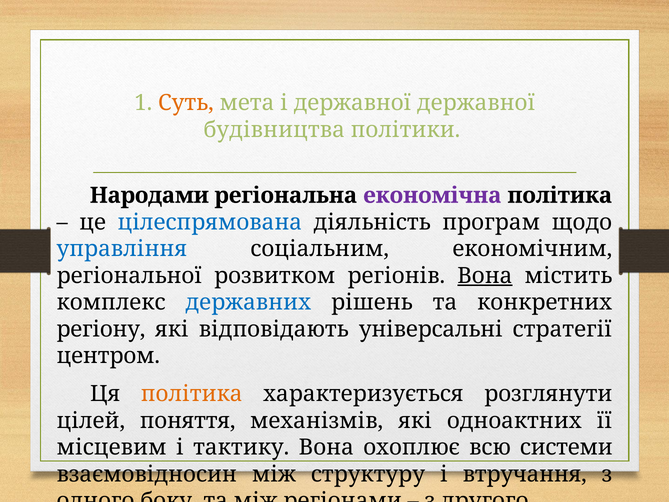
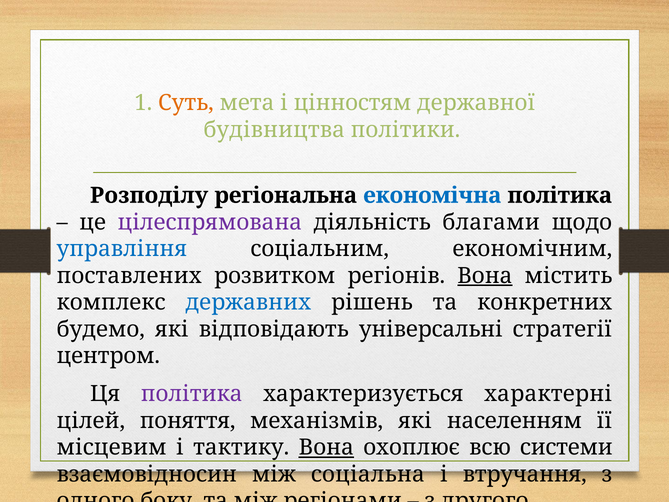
і державної: державної -> цінностям (352, 103)
Народами: Народами -> Розподілу (149, 195)
економічна colour: purple -> blue (432, 195)
цілеспрямована colour: blue -> purple (210, 222)
програм: програм -> благами (491, 222)
регіональної: регіональної -> поставлених (129, 276)
регіону: регіону -> будемо (101, 329)
політика colour: orange -> purple (192, 394)
розглянути: розглянути -> характерні (548, 394)
одноактних: одноактних -> населенням (514, 421)
Вона underline: none -> present (326, 447)
структуру: структуру -> соціальна (368, 474)
